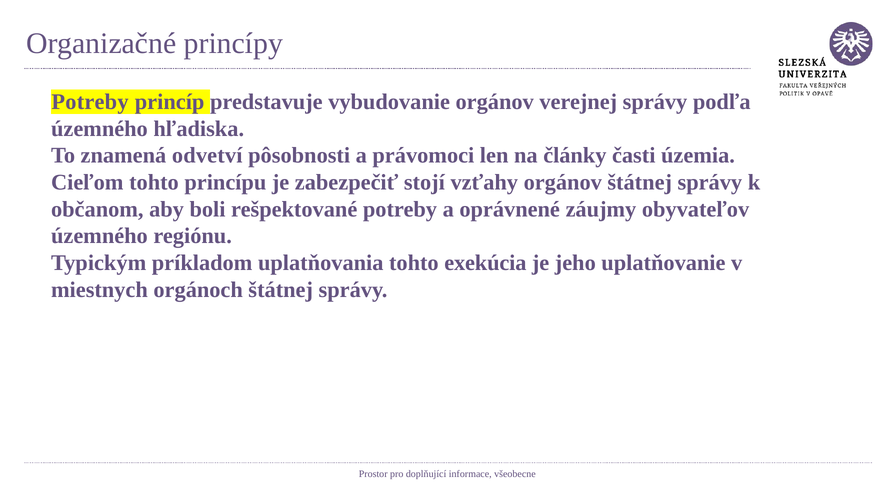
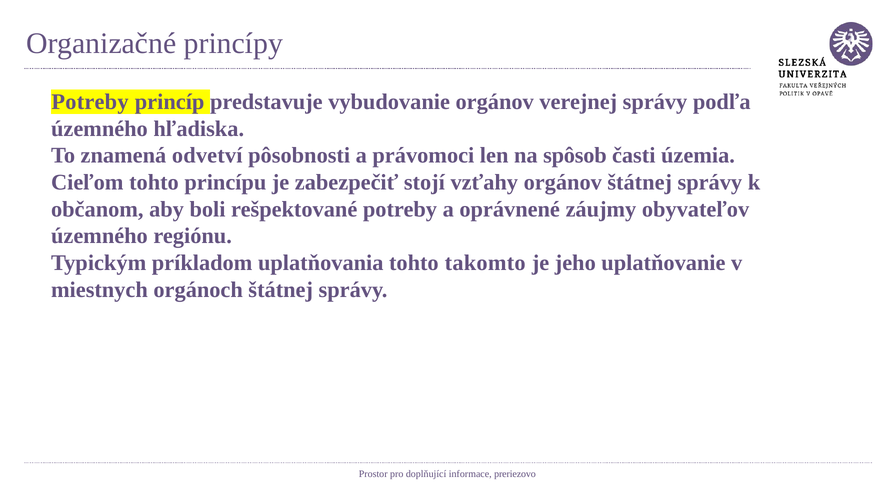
články: články -> spôsob (575, 156)
exekúcia: exekúcia -> takomto (485, 263)
všeobecne: všeobecne -> preriezovo (515, 474)
